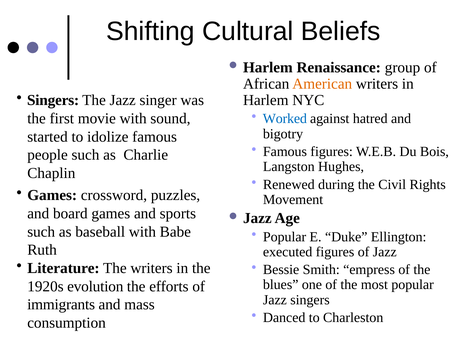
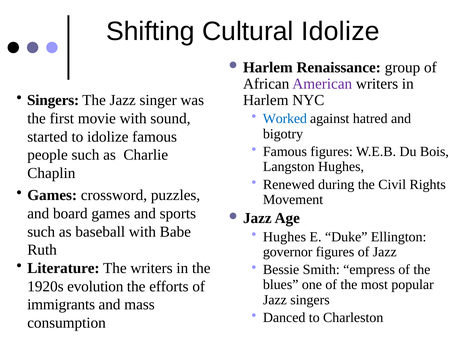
Cultural Beliefs: Beliefs -> Idolize (340, 31)
American colour: orange -> purple (322, 84)
Popular: Popular -> Hughes (284, 237)
executed: executed -> governor (288, 252)
